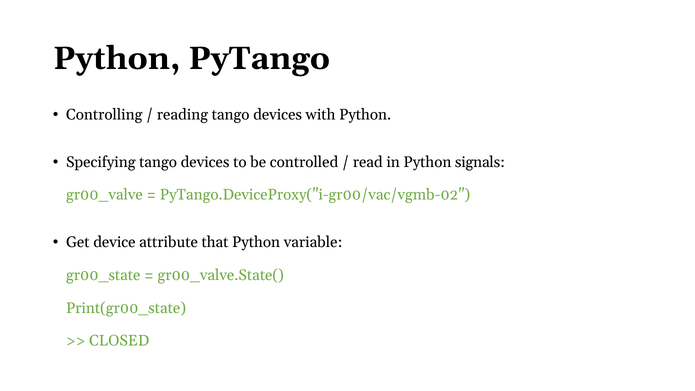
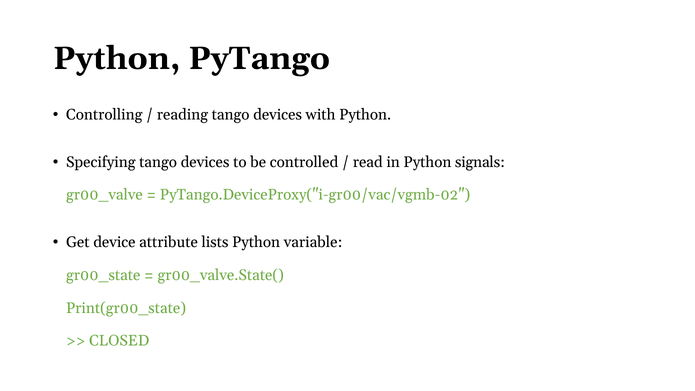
that: that -> lists (215, 242)
